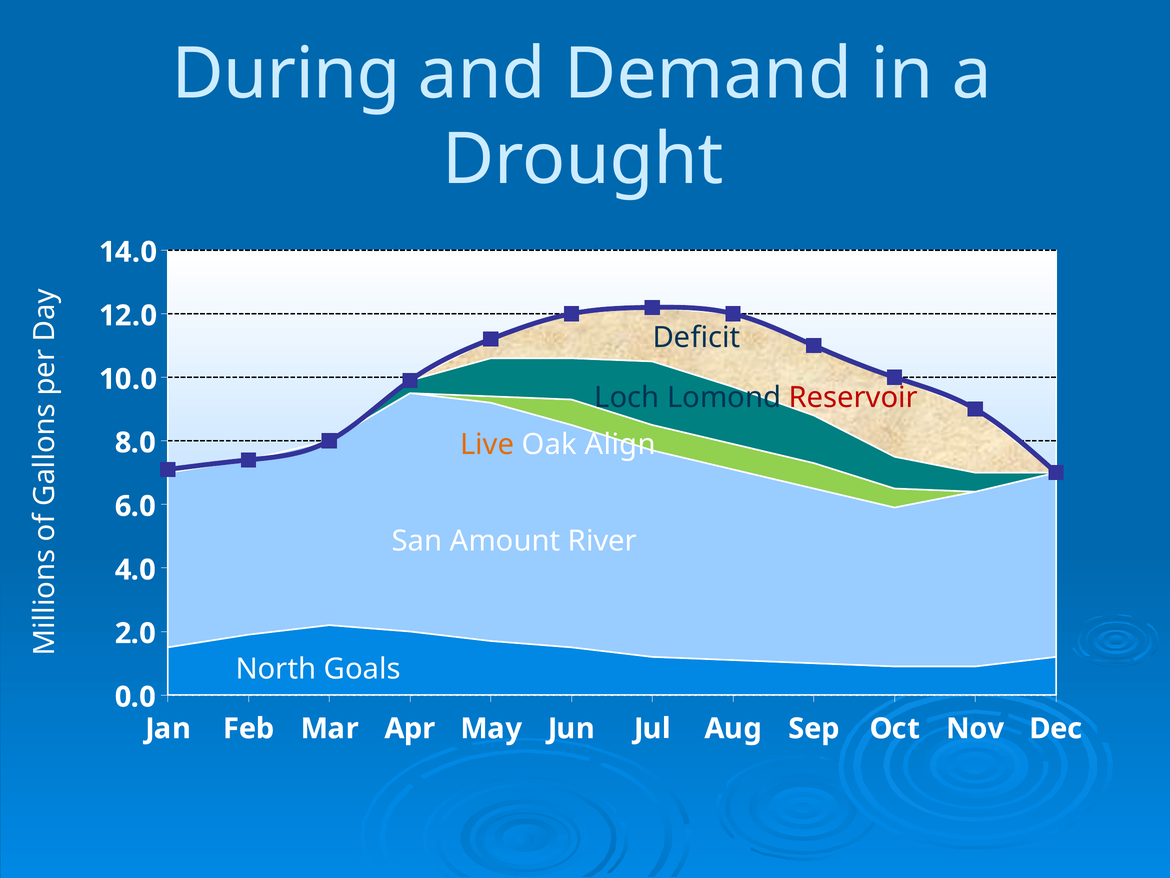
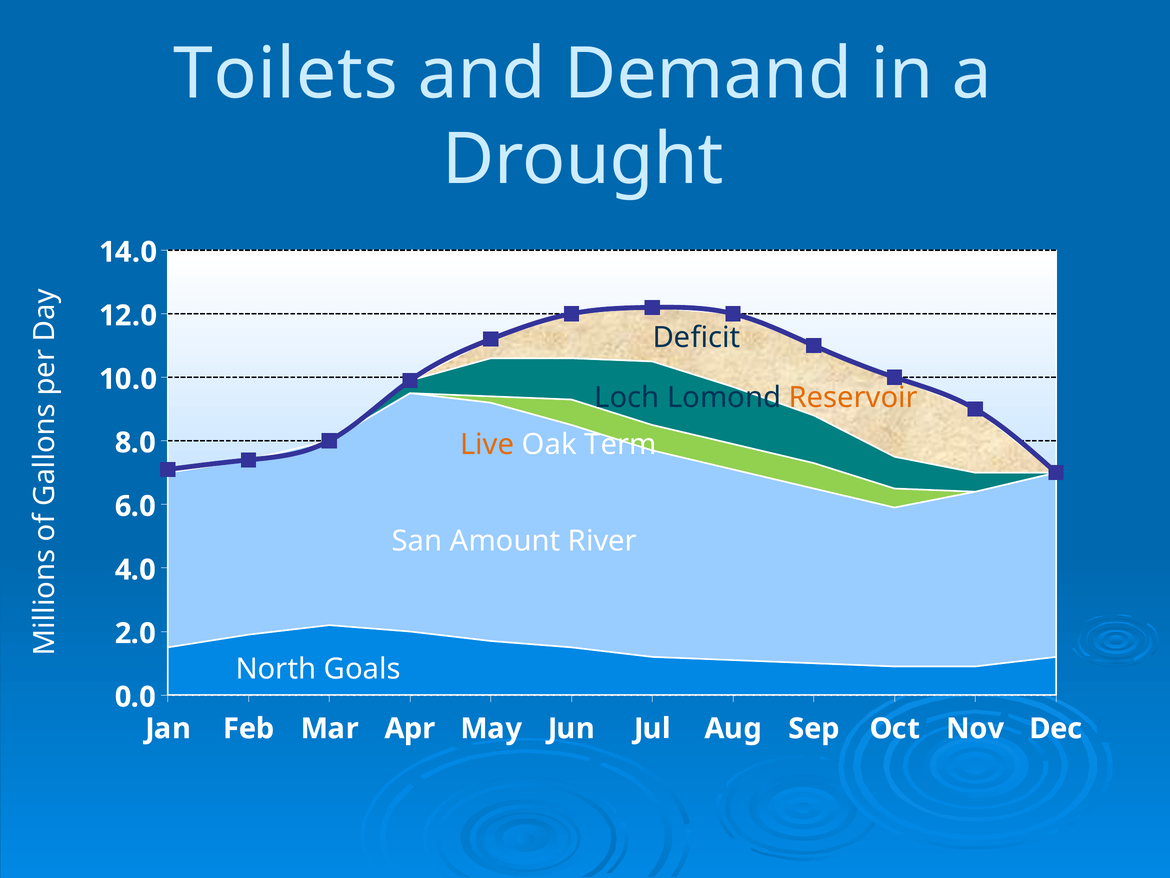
During: During -> Toilets (286, 74)
Reservoir colour: red -> orange (853, 397)
Align: Align -> Term (620, 445)
